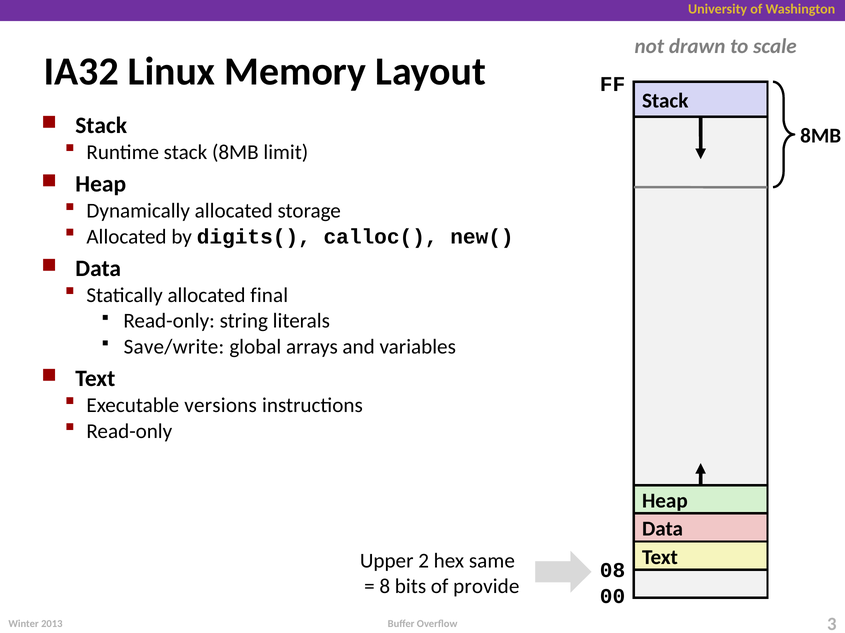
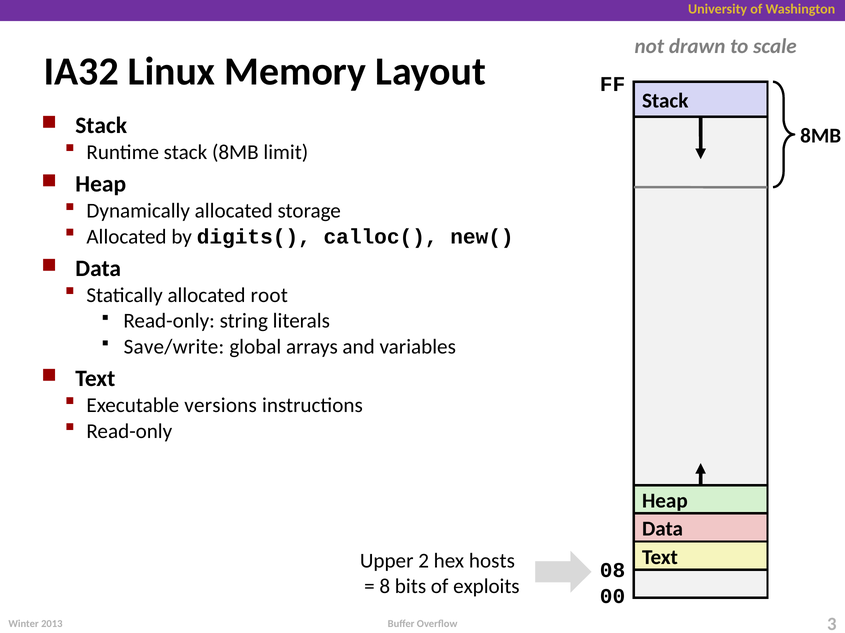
final: final -> root (269, 296)
same: same -> hosts (492, 562)
provide: provide -> exploits (486, 587)
